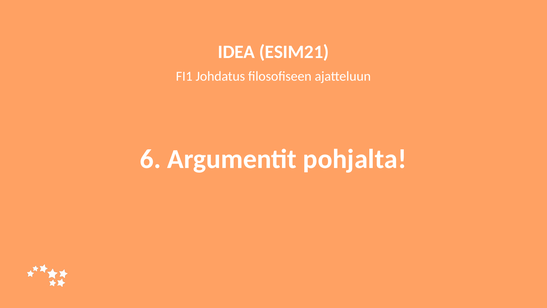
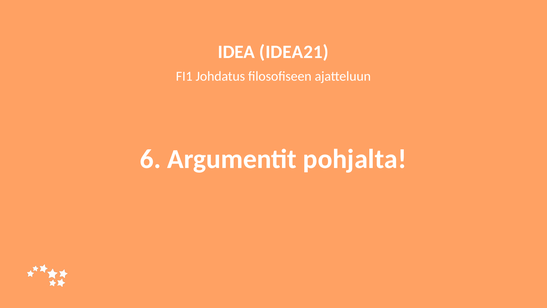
ESIM21: ESIM21 -> IDEA21 (294, 52)
